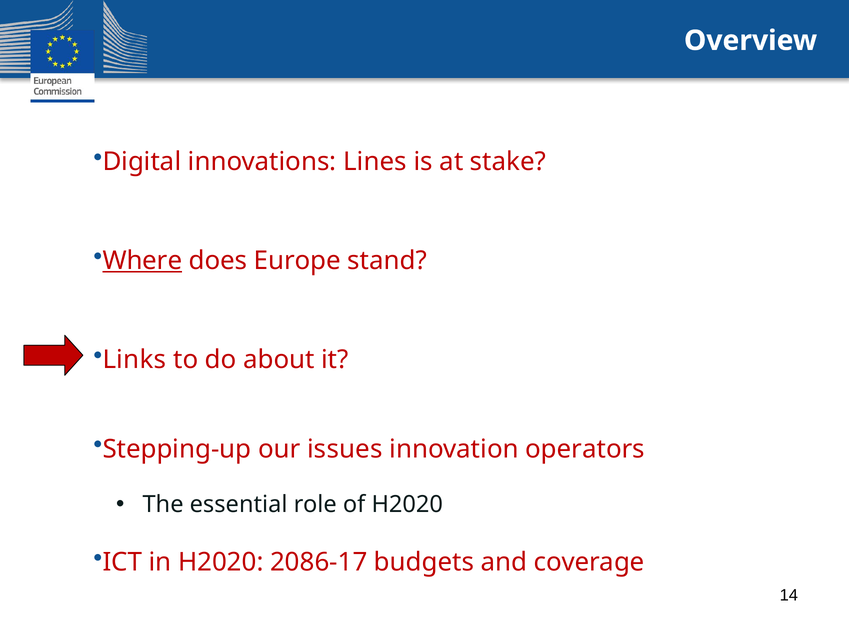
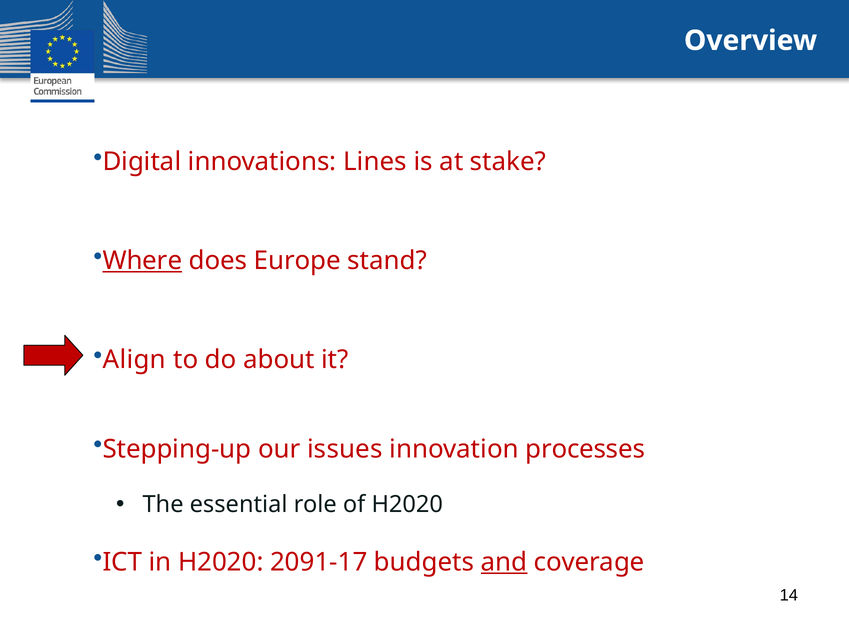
Links: Links -> Align (134, 360)
operators: operators -> processes (585, 449)
2086-17: 2086-17 -> 2091-17 (319, 562)
and underline: none -> present (504, 562)
